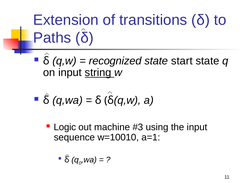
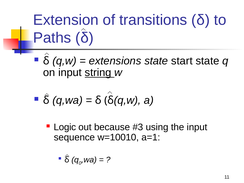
recognized: recognized -> extensions (115, 61)
machine: machine -> because (112, 127)
